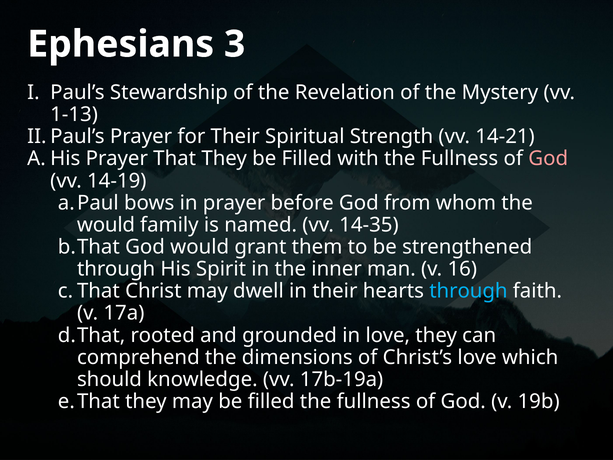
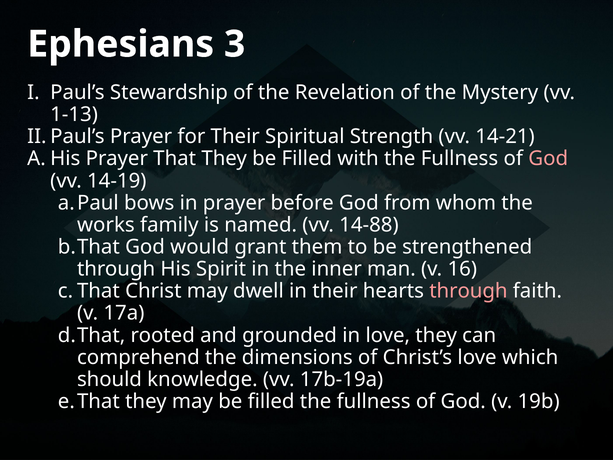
would: would -> works (106, 225)
14-35: 14-35 -> 14-88 (369, 225)
through colour: light blue -> pink (468, 291)
